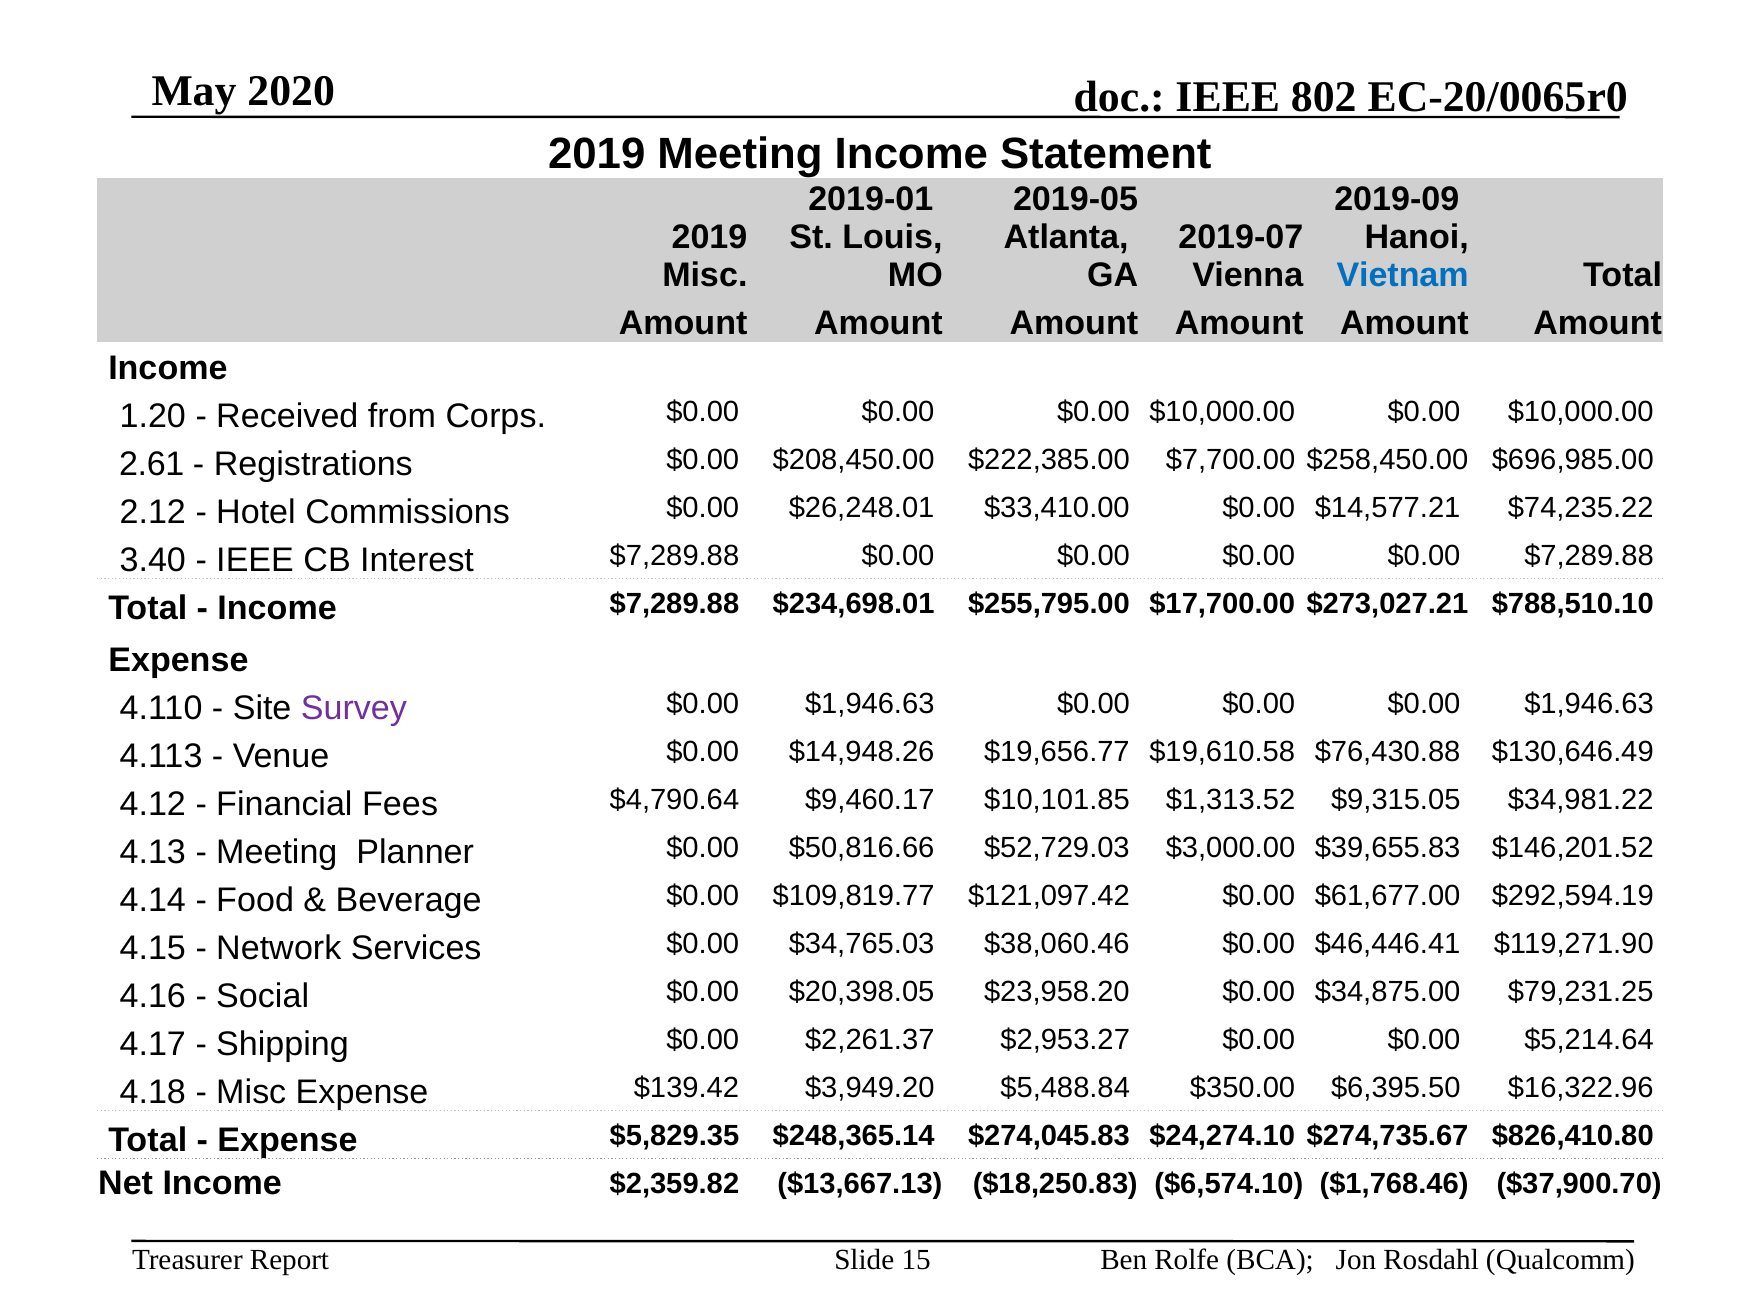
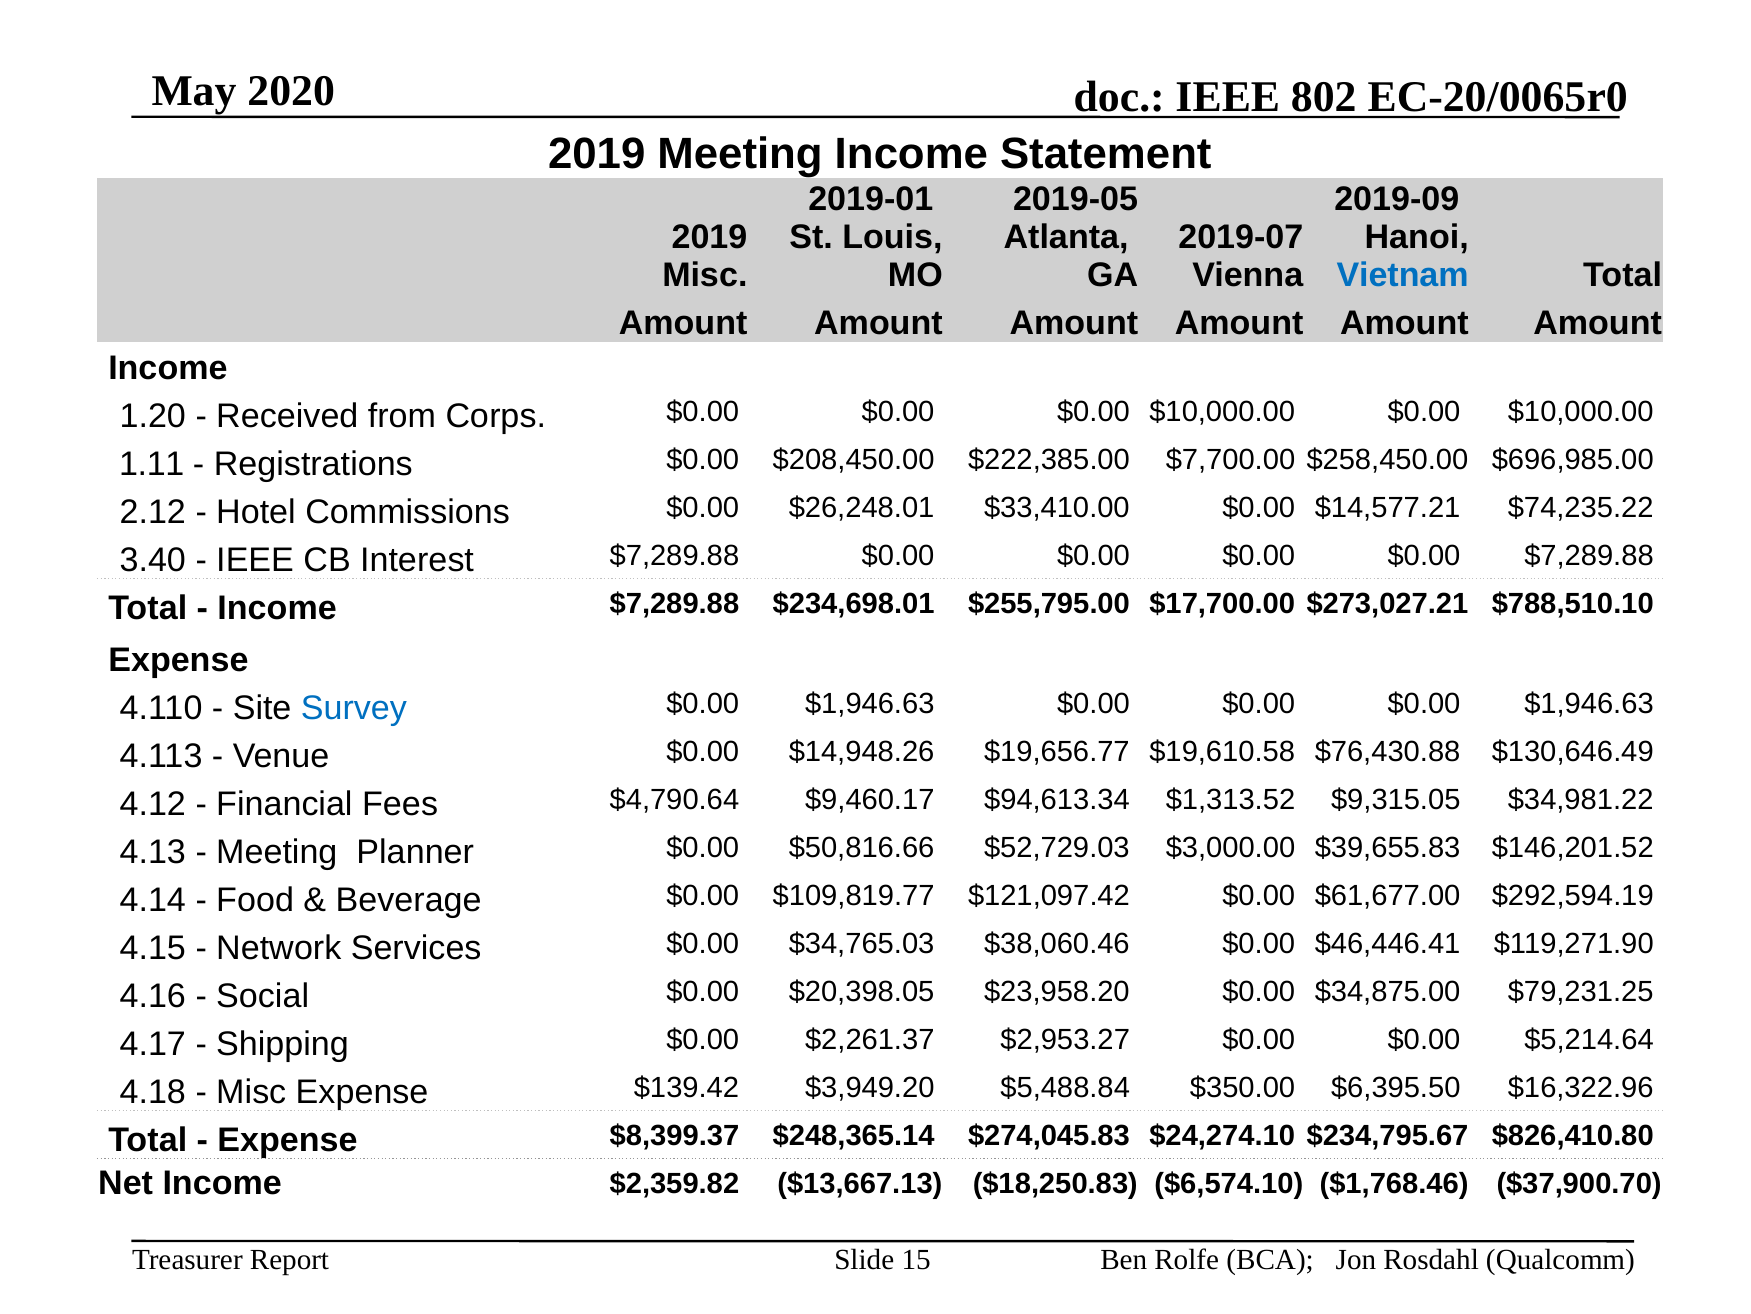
2.61: 2.61 -> 1.11 (152, 464)
Survey colour: purple -> blue (354, 707)
$10,101.85: $10,101.85 -> $94,613.34 (1057, 799)
$5,829.35: $5,829.35 -> $8,399.37 (675, 1135)
$274,735.67: $274,735.67 -> $234,795.67 (1388, 1135)
